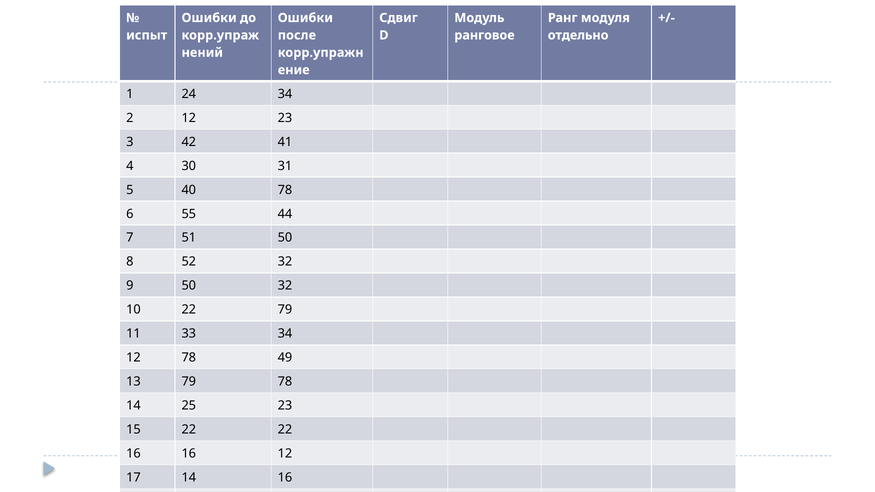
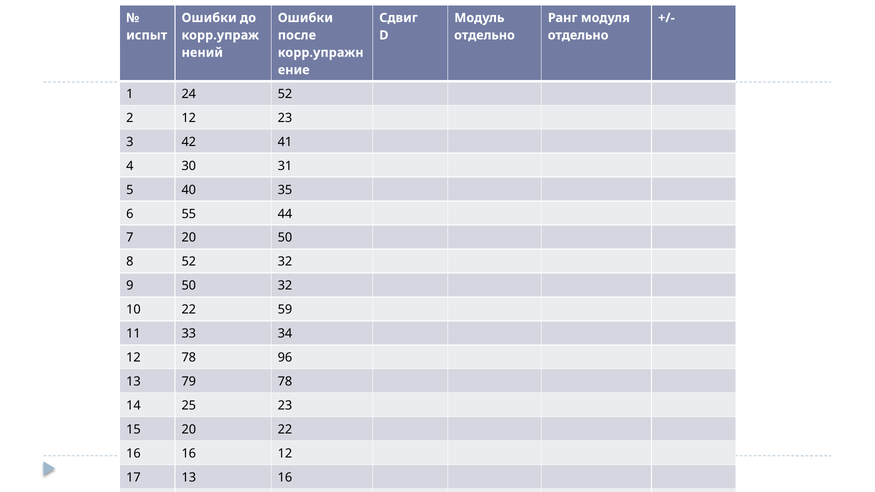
ранговое: ранговое -> отдельно (484, 35)
24 34: 34 -> 52 (285, 94)
40 78: 78 -> 35 (285, 190)
7 51: 51 -> 20 (189, 238)
22 79: 79 -> 59 (285, 310)
49: 49 -> 96 (285, 358)
15 22: 22 -> 20 (189, 430)
17 14: 14 -> 13 (189, 478)
